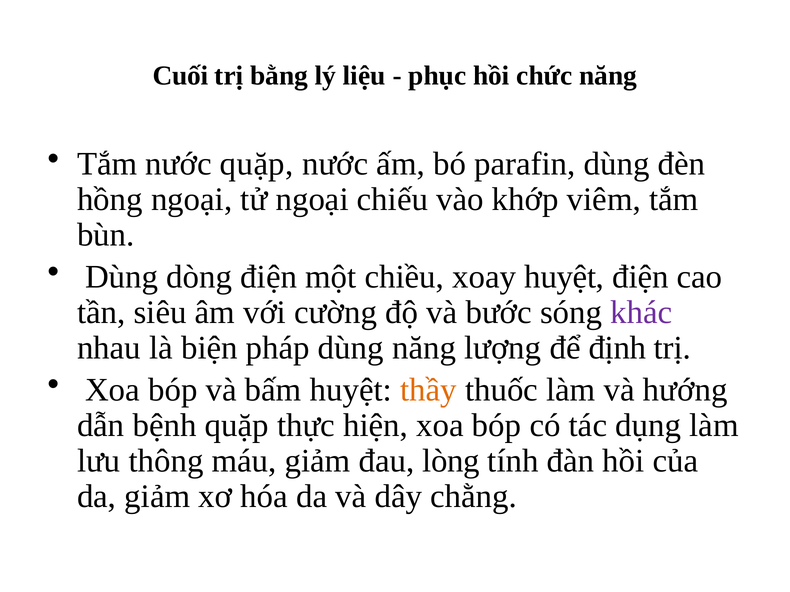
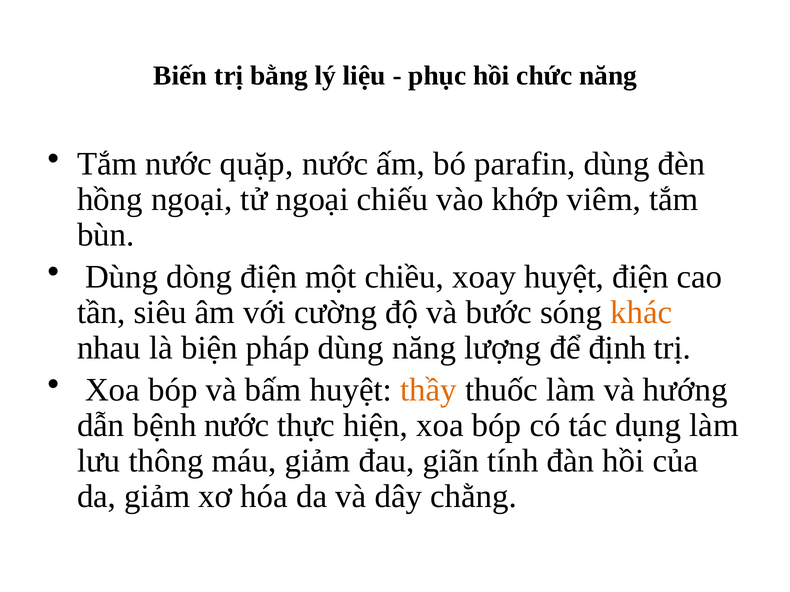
Cuối: Cuối -> Biến (180, 76)
khác colour: purple -> orange (641, 313)
bệnh quặp: quặp -> nước (237, 426)
lòng: lòng -> giãn (451, 461)
